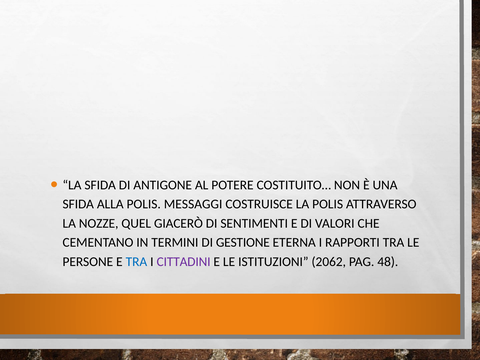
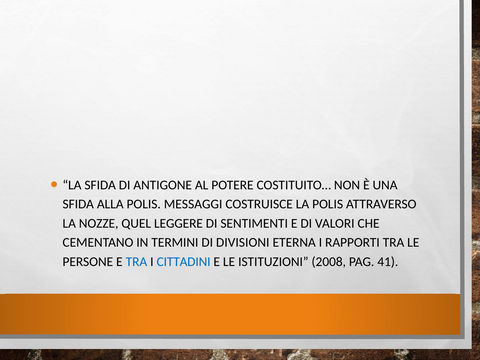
GIACERÒ: GIACERÒ -> LEGGERE (178, 223)
GESTIONE: GESTIONE -> DIVISIONI (243, 243)
CITTADINI colour: purple -> blue (184, 262)
2062: 2062 -> 2008 (329, 262)
48: 48 -> 41 (388, 262)
